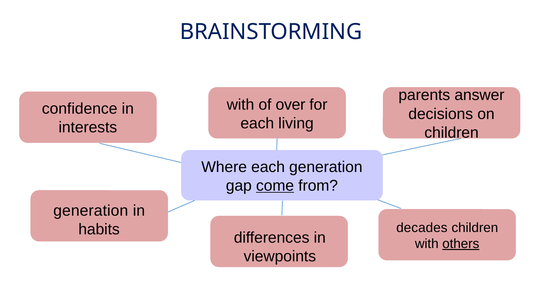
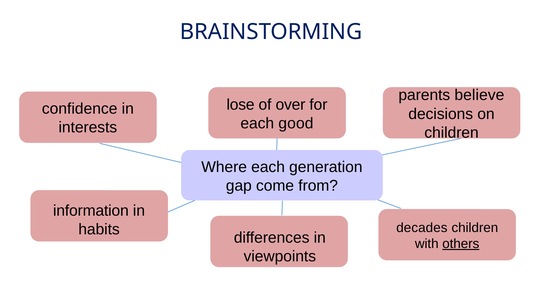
answer: answer -> believe (479, 95)
with: with -> lose (241, 104)
living: living -> good (296, 123)
come underline: present -> none (275, 186)
generation: generation -> information (91, 211)
